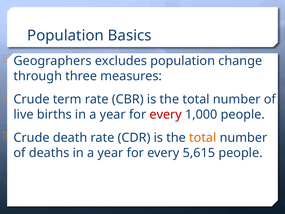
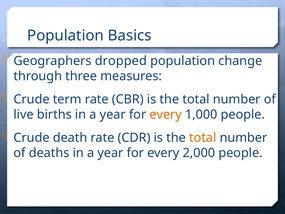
excludes: excludes -> dropped (121, 61)
every colour: red -> orange (166, 114)
5,615: 5,615 -> 2,000 (199, 153)
